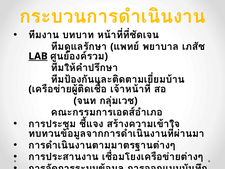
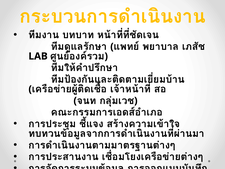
LAB underline: present -> none (38, 56)
